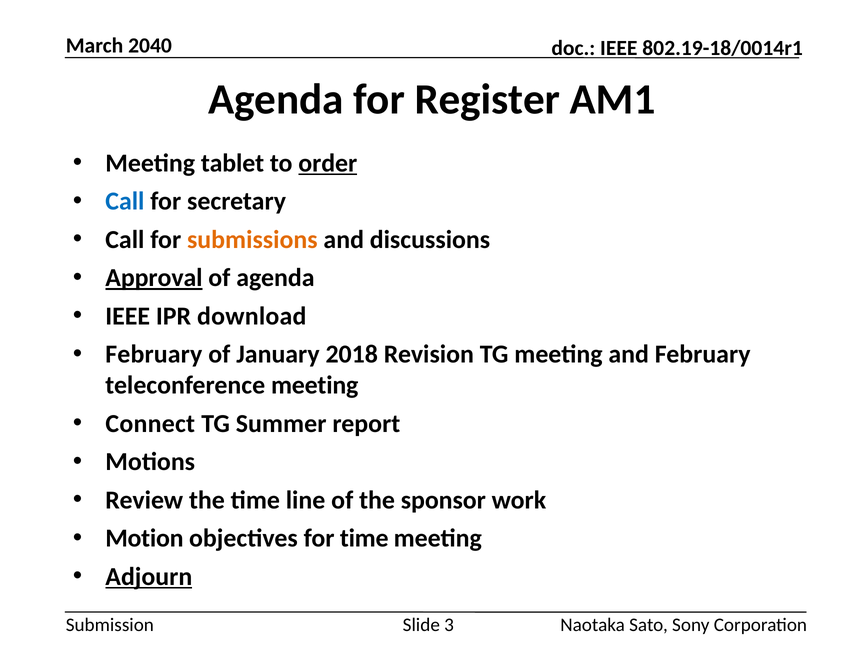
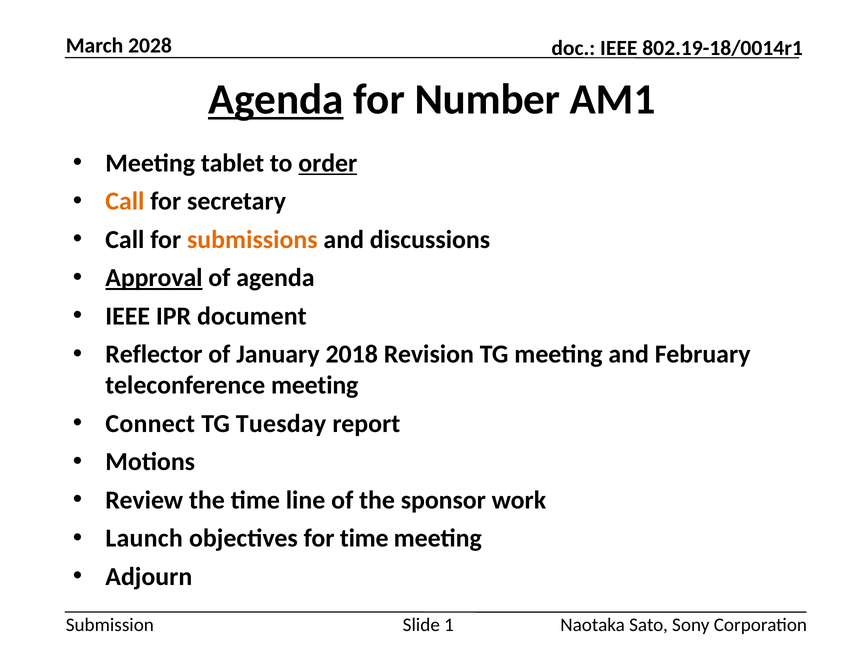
2040: 2040 -> 2028 (150, 46)
Agenda underline: none -> present (276, 100)
Register: Register -> Number (487, 100)
Call colour: blue -> orange (125, 201)
download: download -> document (252, 316)
February: February -> Reflector (154, 354)
Summer: Summer -> Tuesday (281, 424)
Motion: Motion -> Launch (144, 538)
Adjourn underline: present -> none (149, 577)
3: 3 -> 1 (449, 625)
